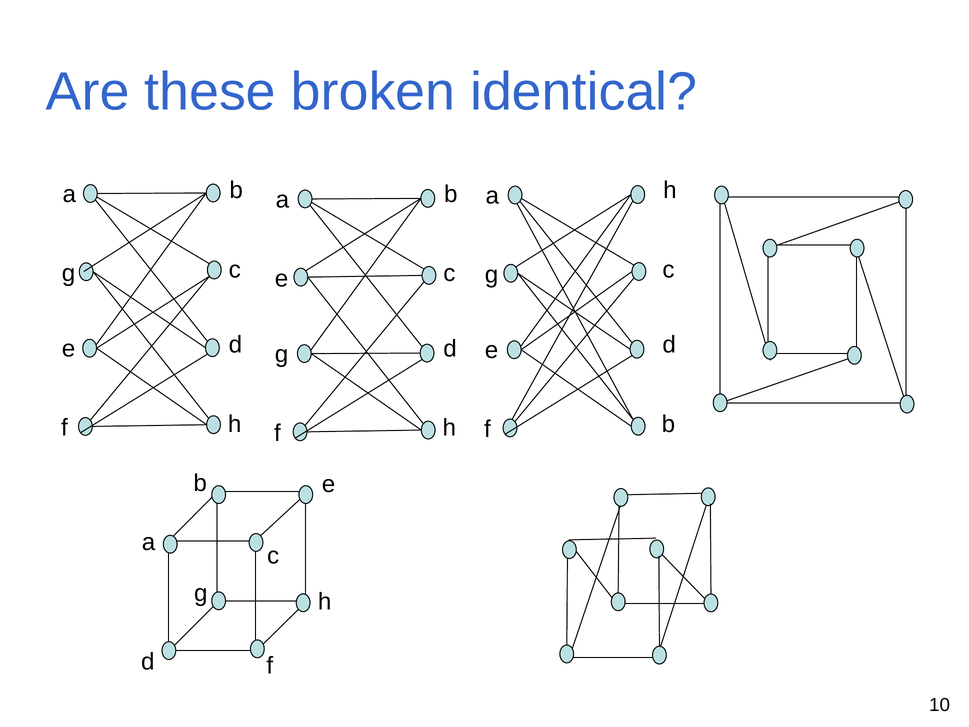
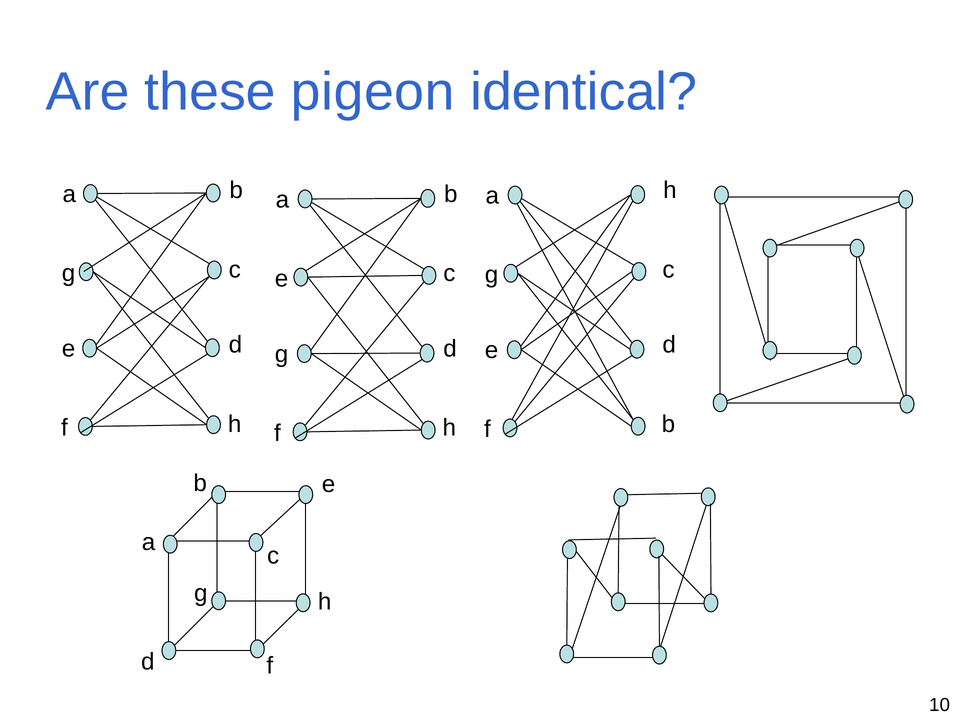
broken: broken -> pigeon (373, 92)
